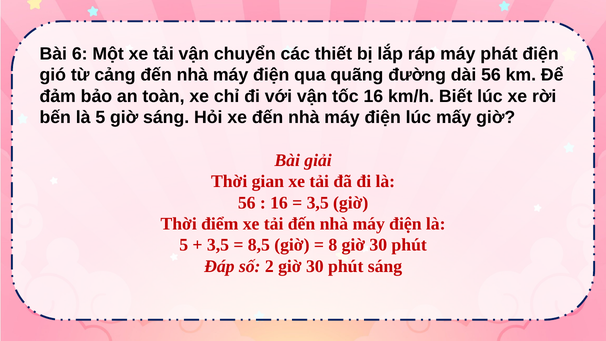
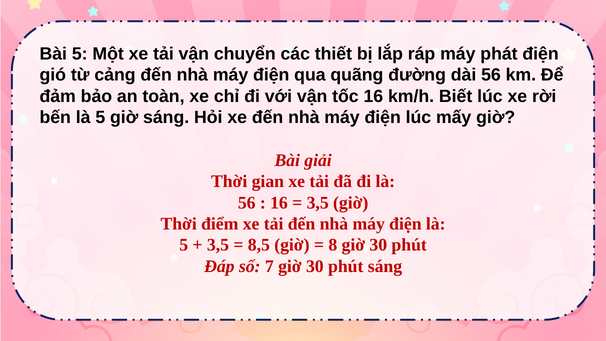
Bài 6: 6 -> 5 (80, 54)
2: 2 -> 7 (269, 266)
